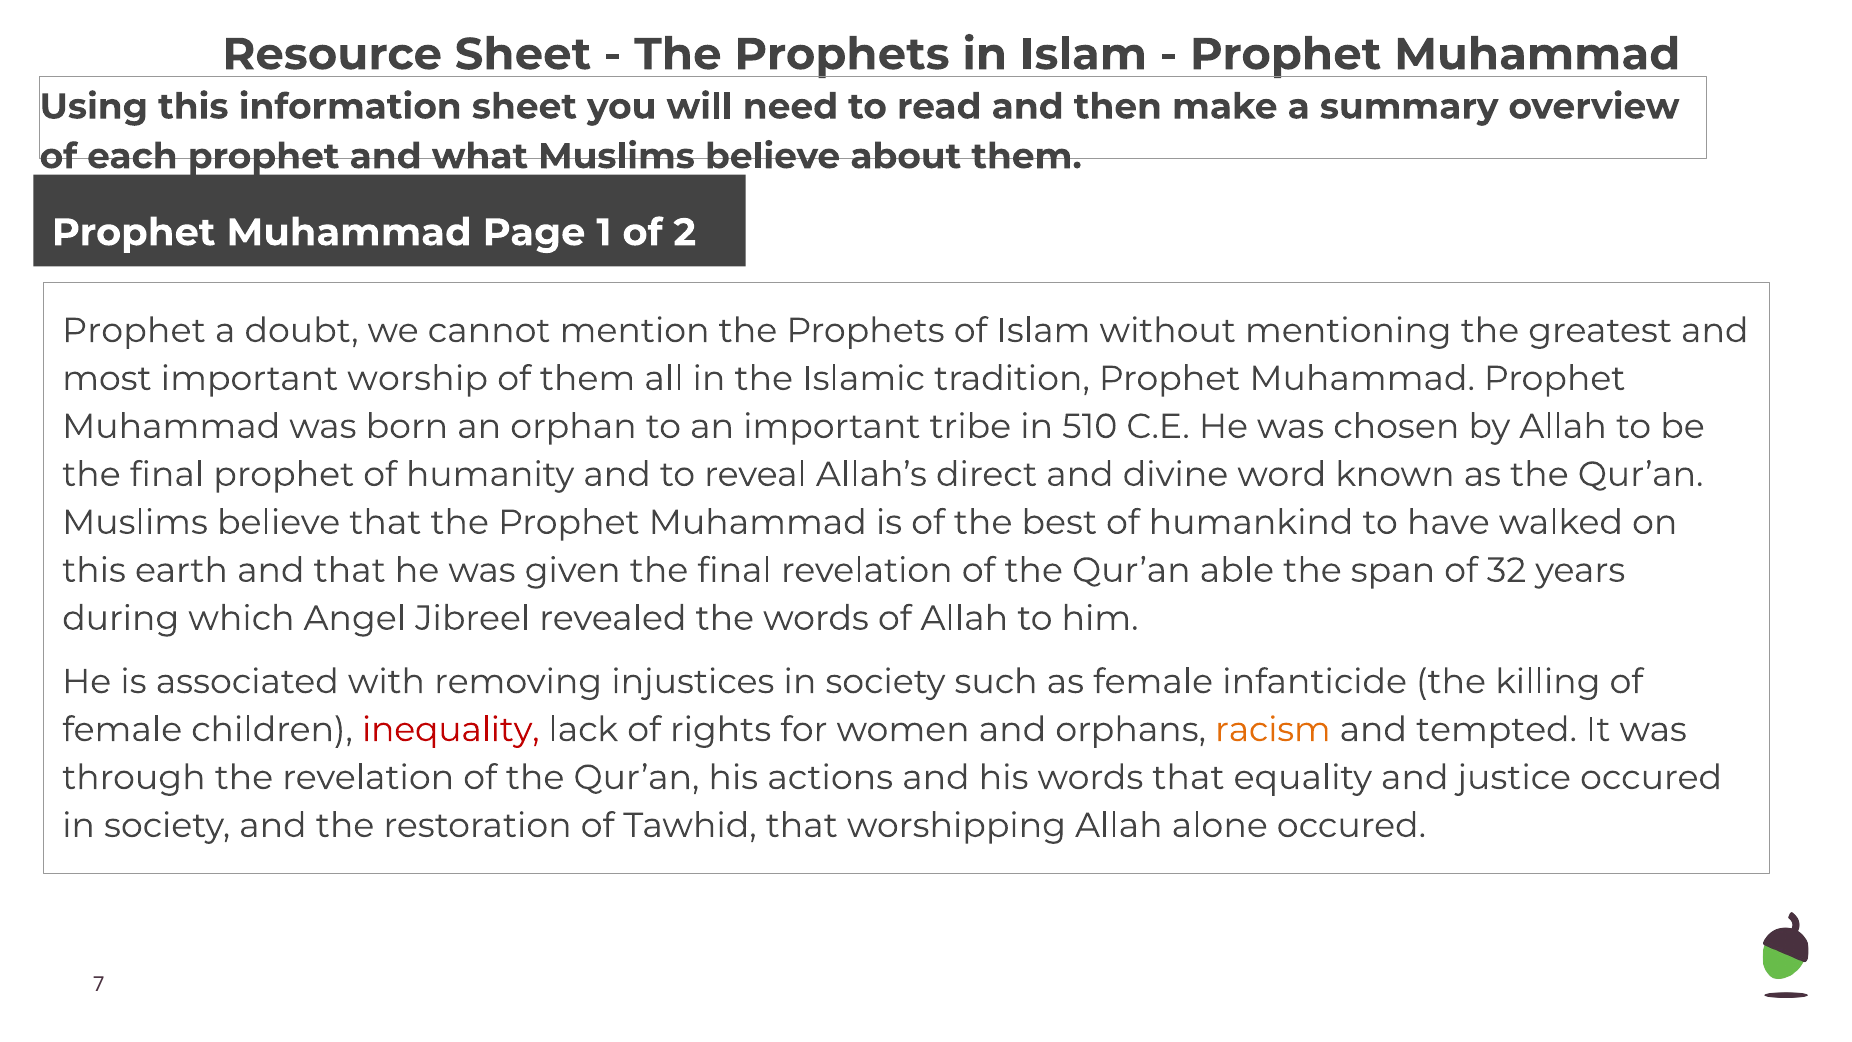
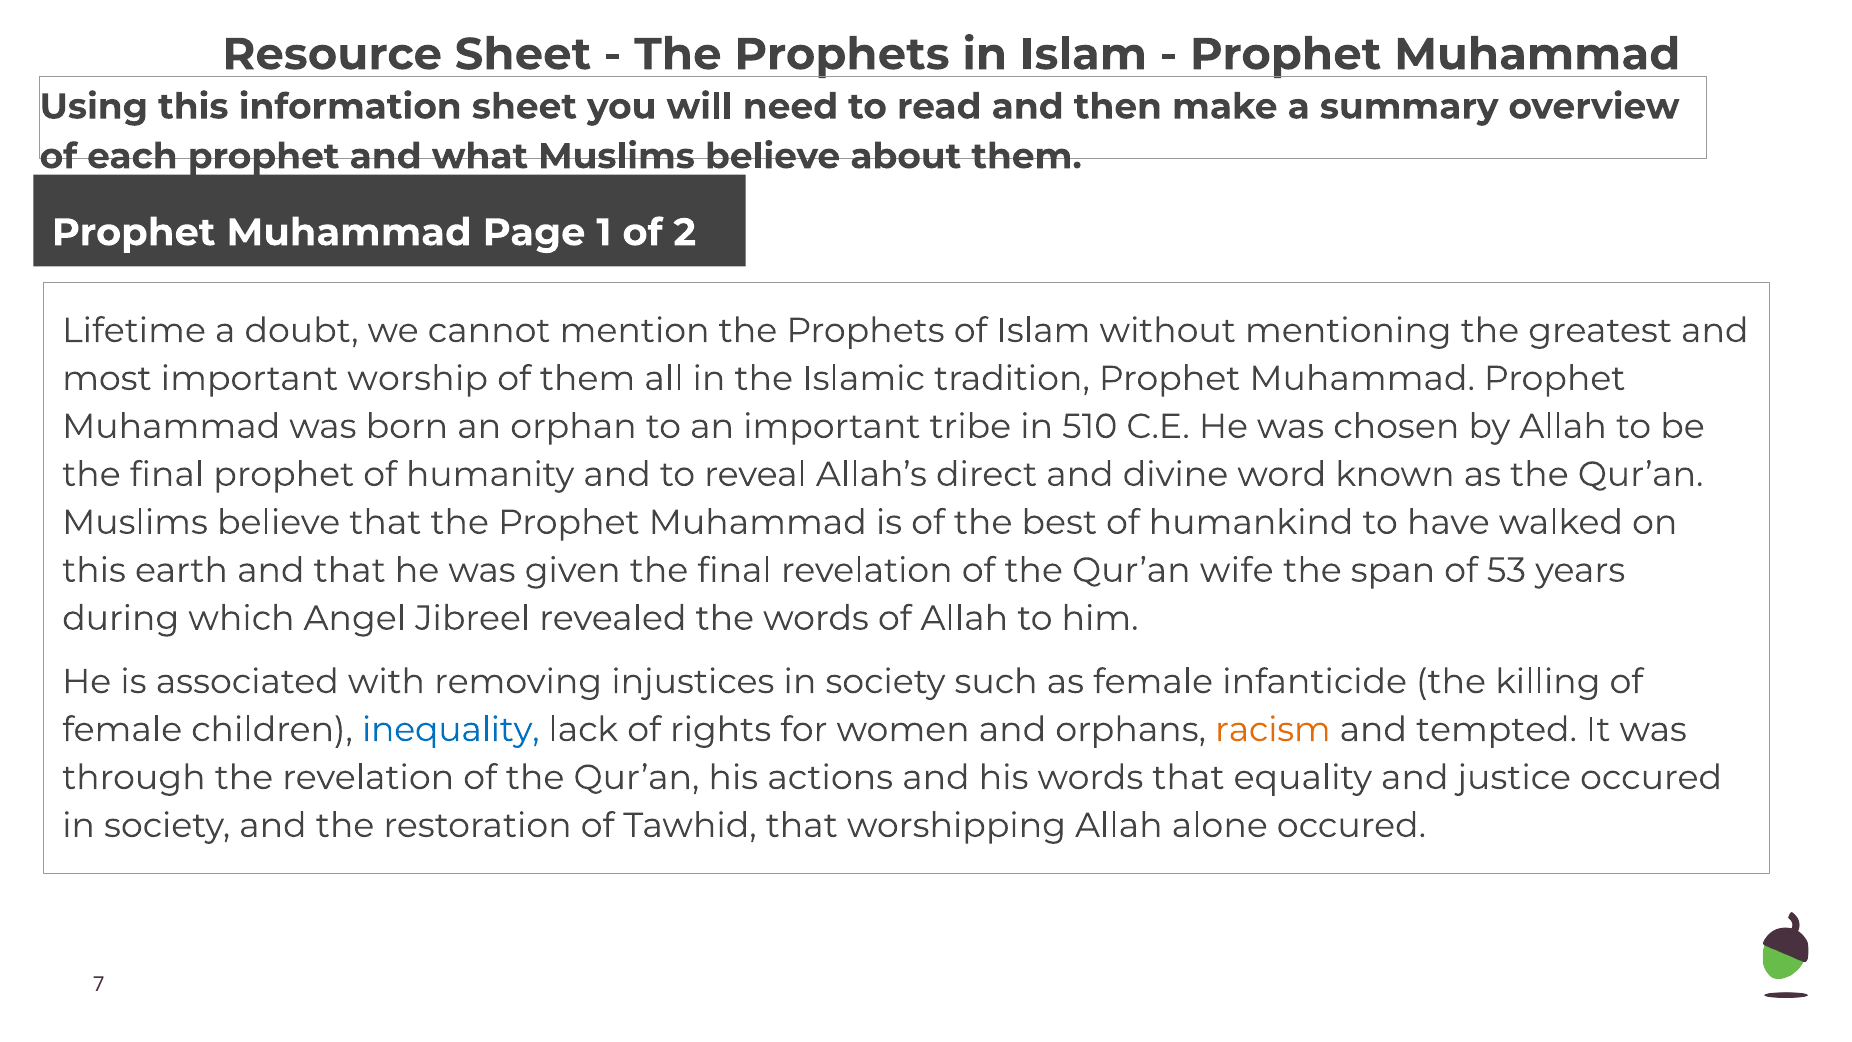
Prophet: Prophet -> Lifetime (134, 330)
able: able -> wife (1237, 570)
32: 32 -> 53 (1506, 570)
inequality colour: red -> blue (451, 729)
